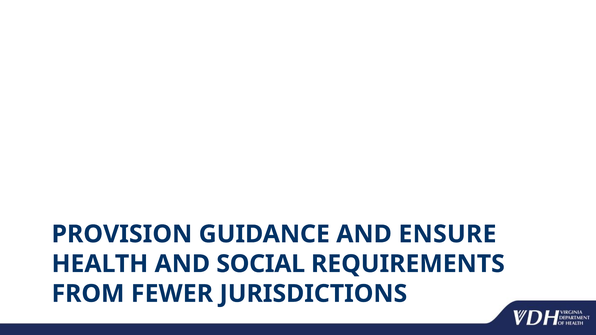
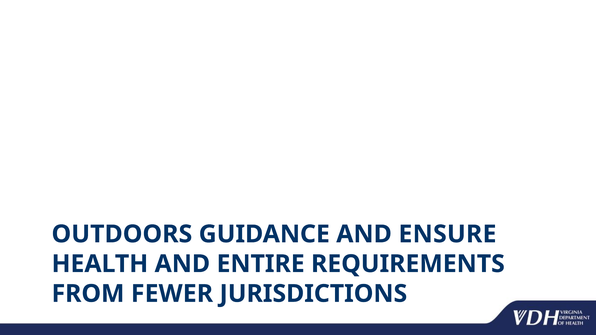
PROVISION: PROVISION -> OUTDOORS (122, 234)
SOCIAL: SOCIAL -> ENTIRE (261, 264)
